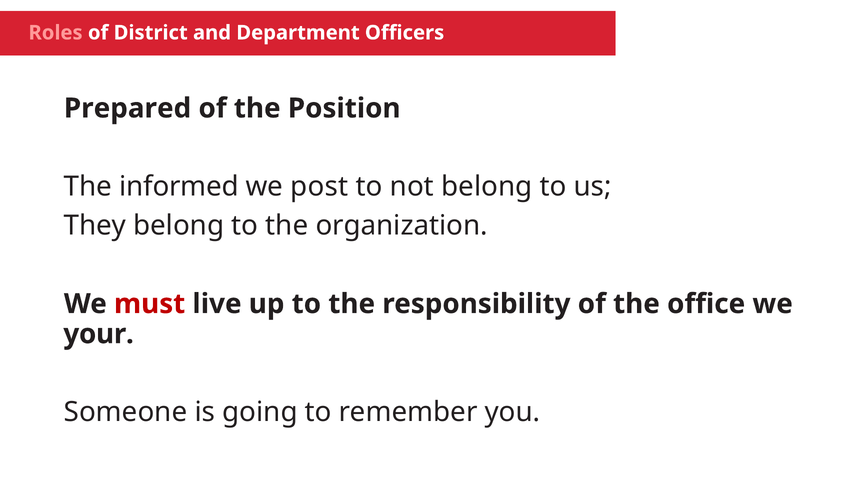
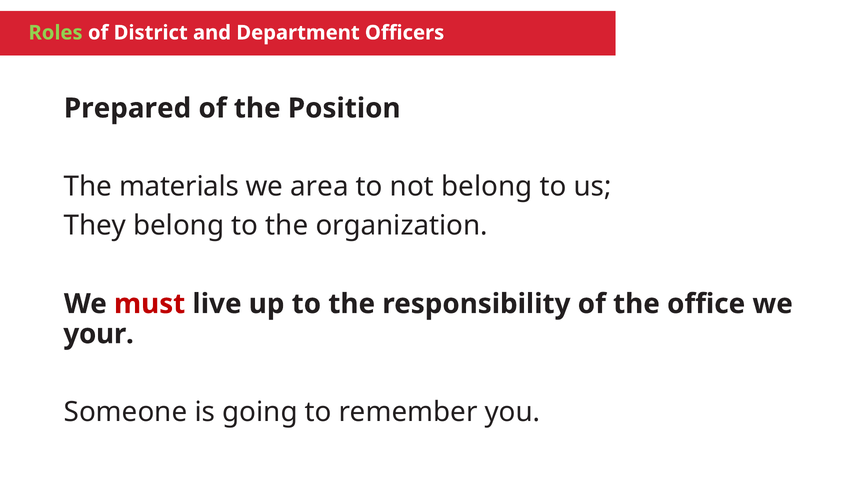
Roles colour: pink -> light green (56, 33)
informed: informed -> materials (179, 186)
post: post -> area (320, 186)
